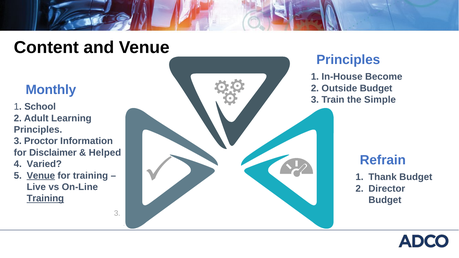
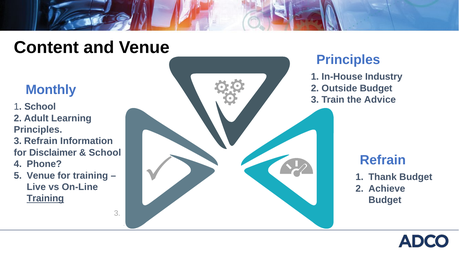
Become: Become -> Industry (384, 77)
Simple: Simple -> Advice (380, 100)
3 Proctor: Proctor -> Refrain (41, 141)
Helped: Helped -> School (105, 153)
Varied: Varied -> Phone (44, 164)
Venue underline: present -> none (41, 176)
Director: Director -> Achieve (387, 189)
